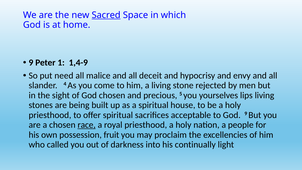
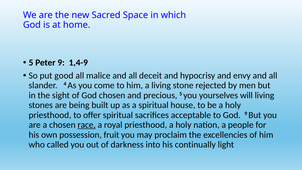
Sacred underline: present -> none (106, 15)
9: 9 -> 5 (31, 63)
Peter 1: 1 -> 9 (61, 63)
need: need -> good (64, 76)
lips: lips -> will (246, 95)
